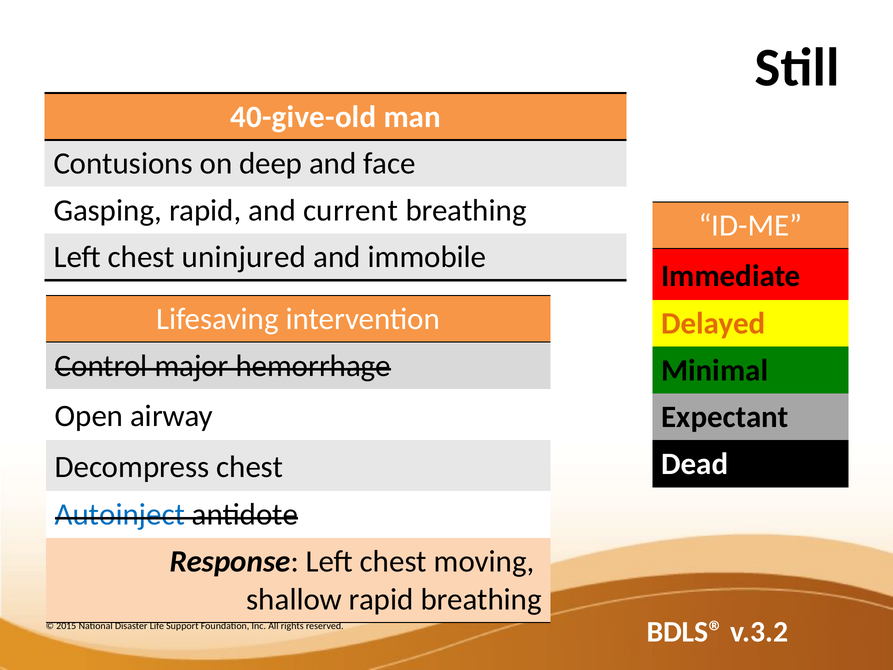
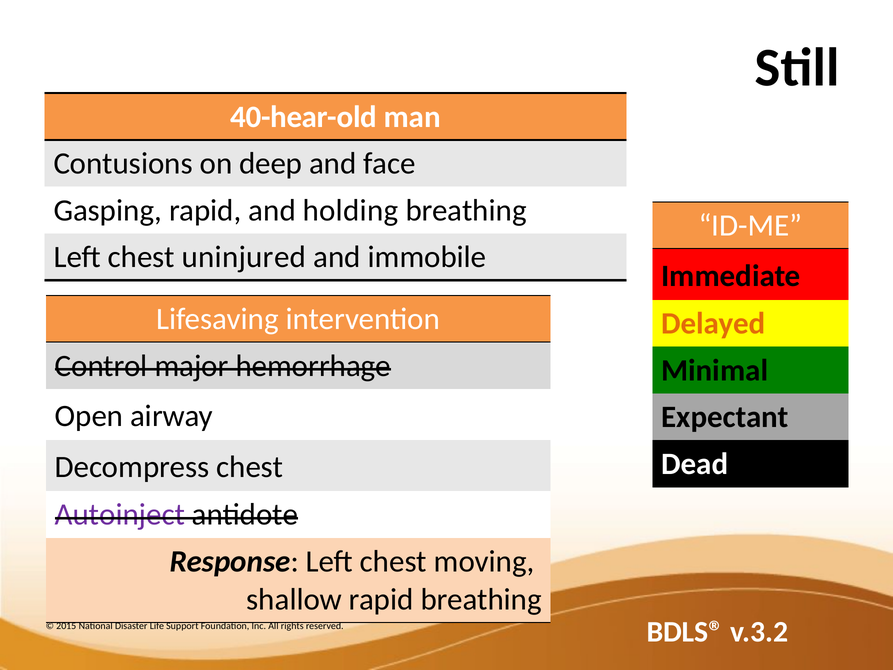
40-give-old: 40-give-old -> 40-hear-old (304, 117)
current: current -> holding (351, 210)
Autoinject colour: blue -> purple (120, 515)
